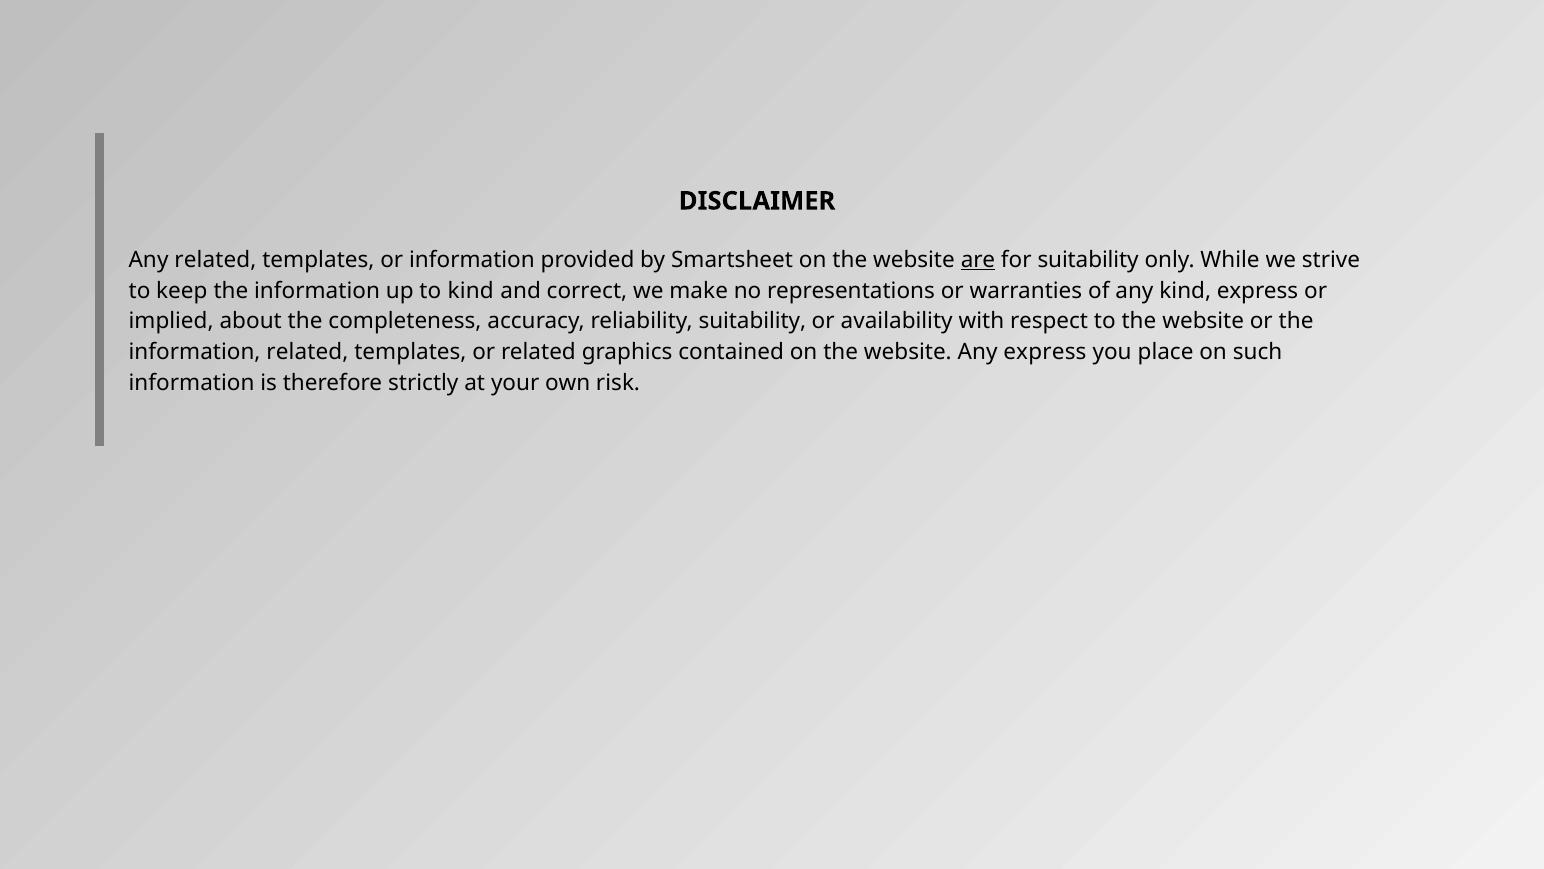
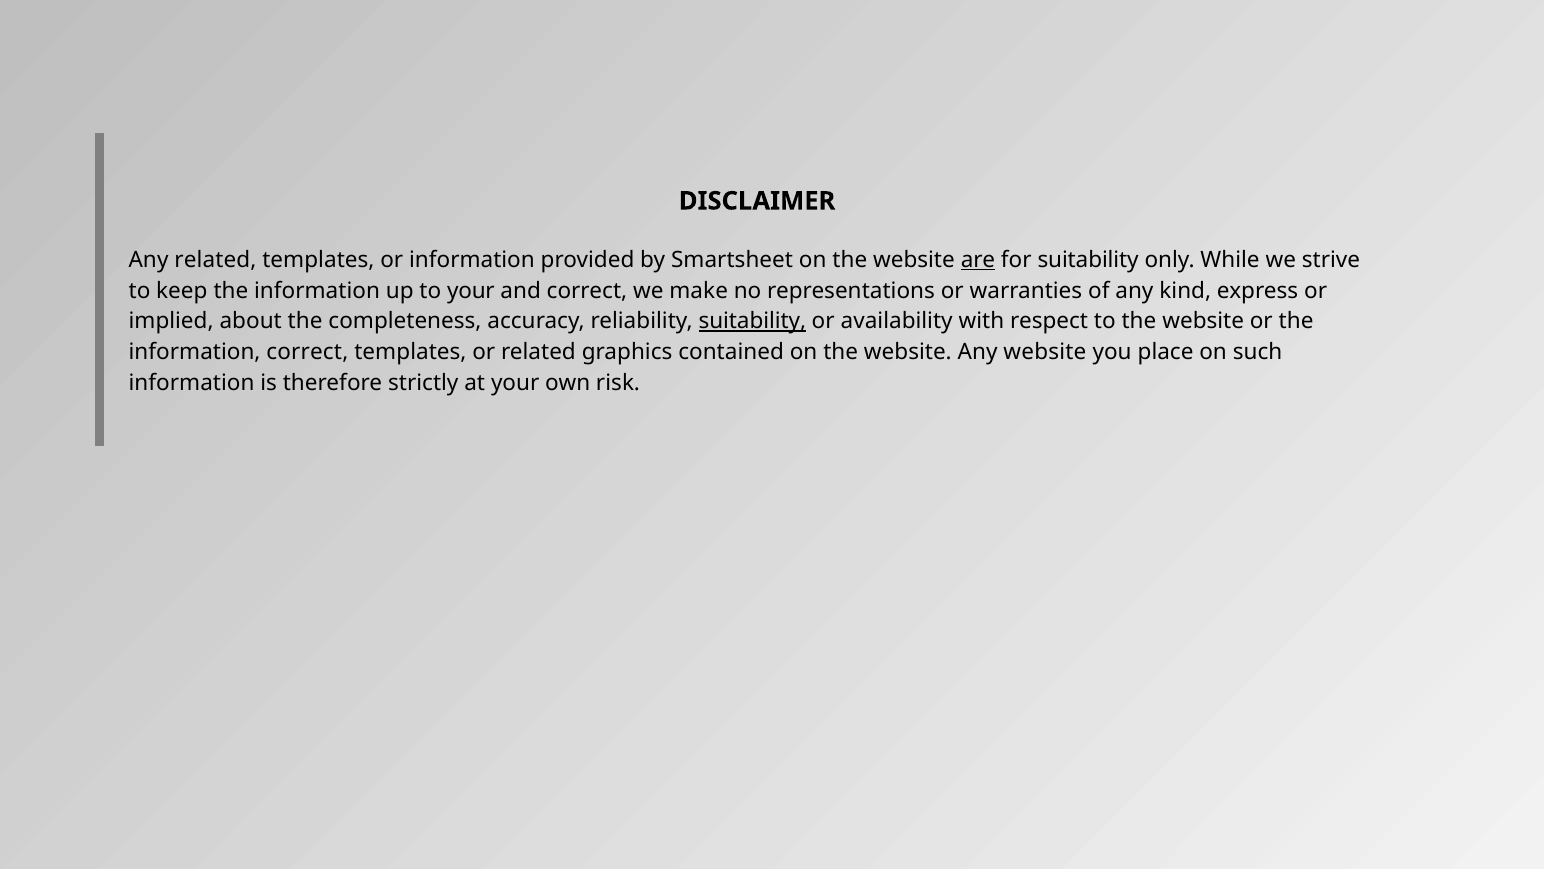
to kind: kind -> your (471, 291)
suitability underline: none -> present (752, 321)
information related: related -> correct (307, 352)
Any express: express -> website (1045, 352)
